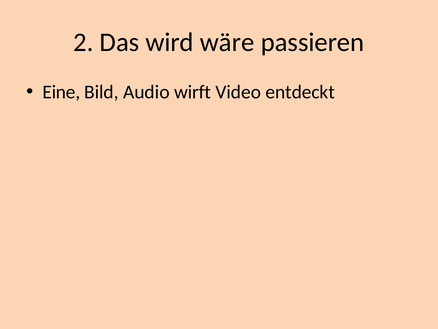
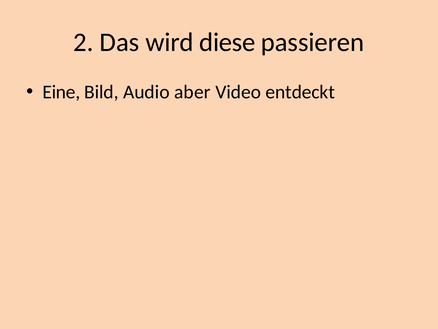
wäre: wäre -> diese (227, 42)
wirft: wirft -> aber (192, 92)
